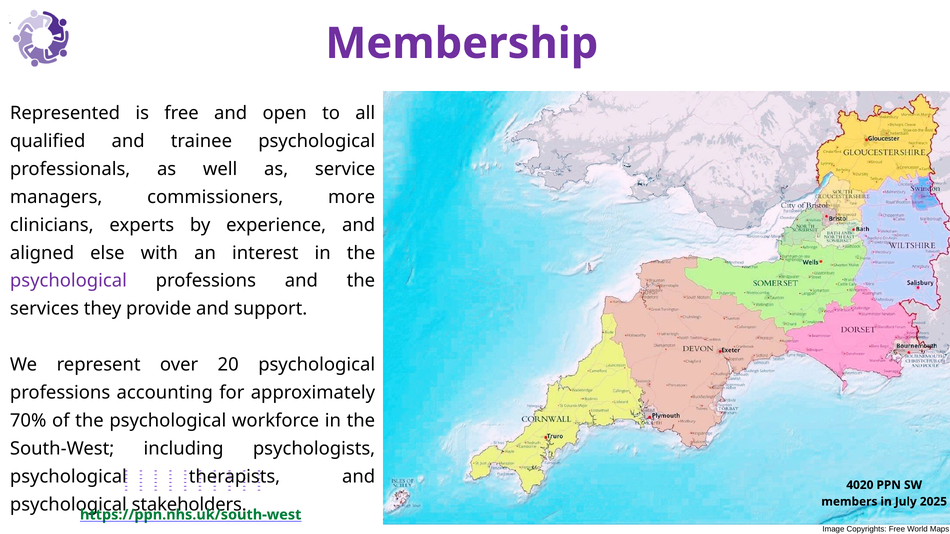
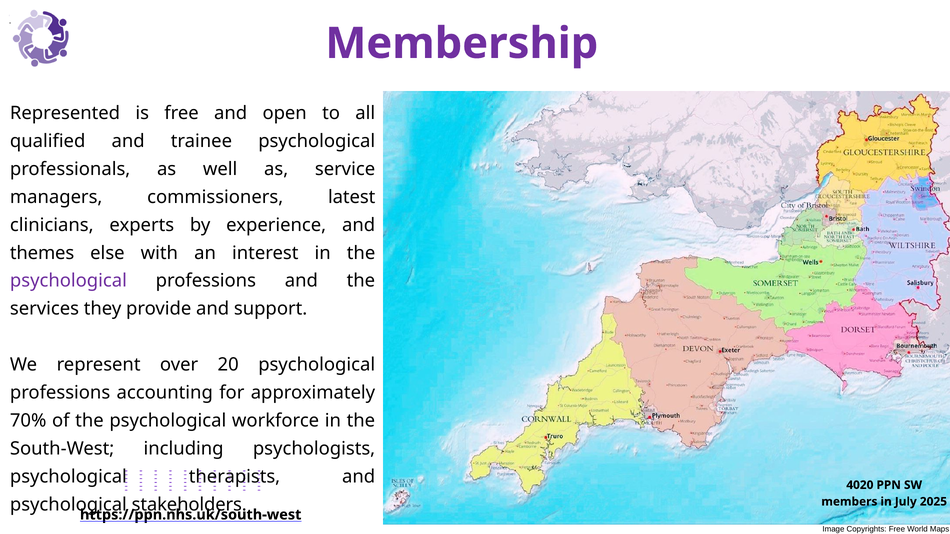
more: more -> latest (352, 197)
aligned: aligned -> themes (42, 253)
https://ppn.nhs.uk/south-west colour: green -> black (191, 515)
